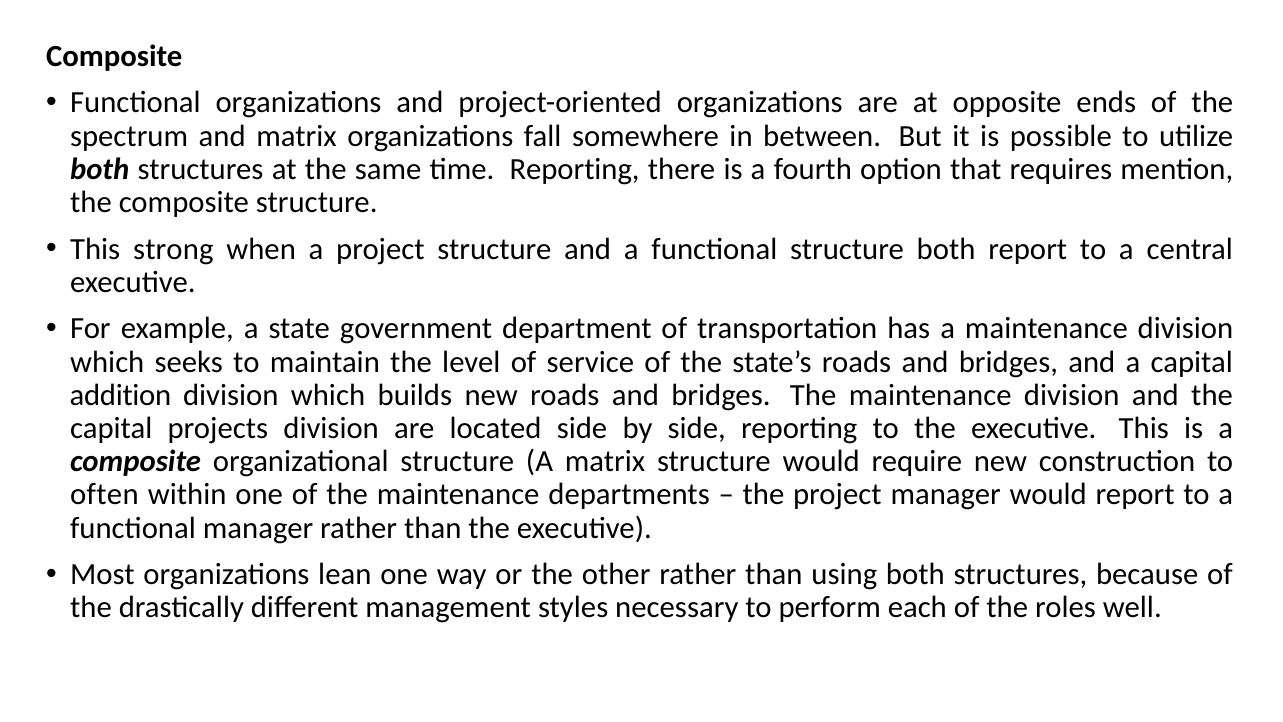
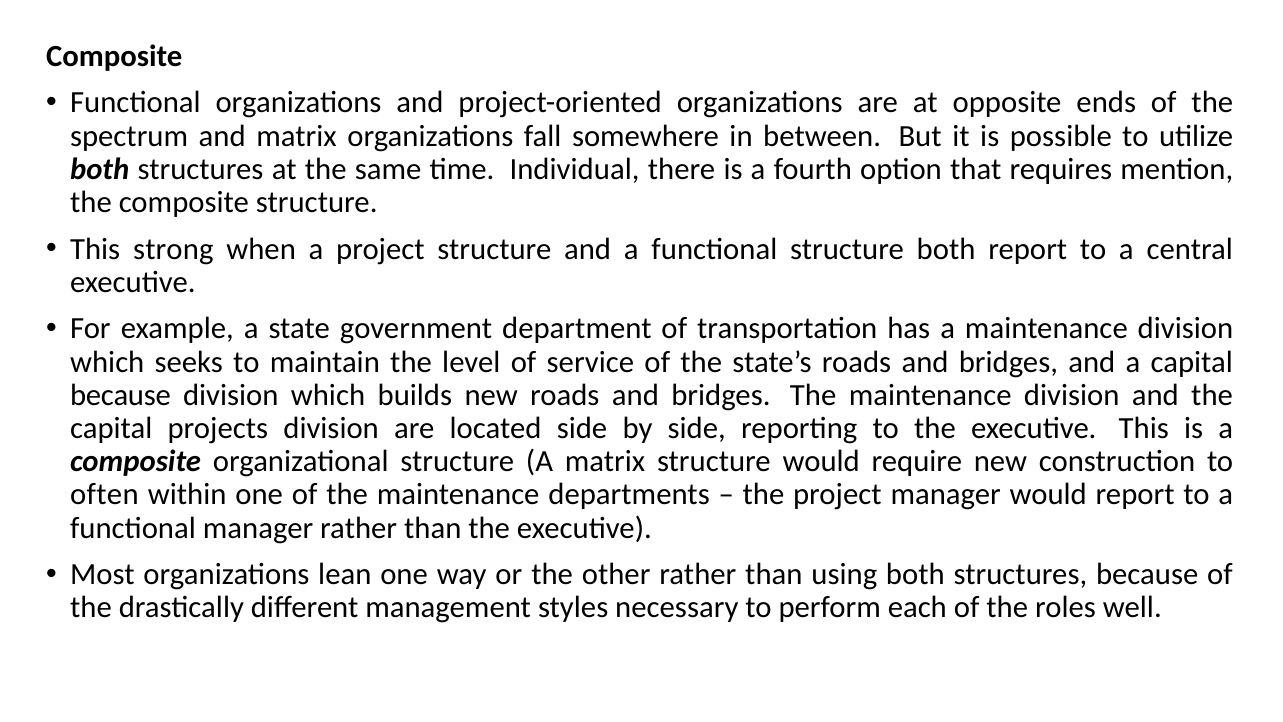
time Reporting: Reporting -> Individual (575, 169)
addition: addition -> because (120, 395)
